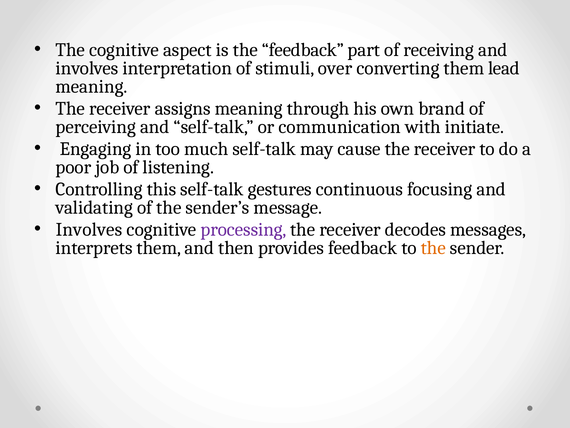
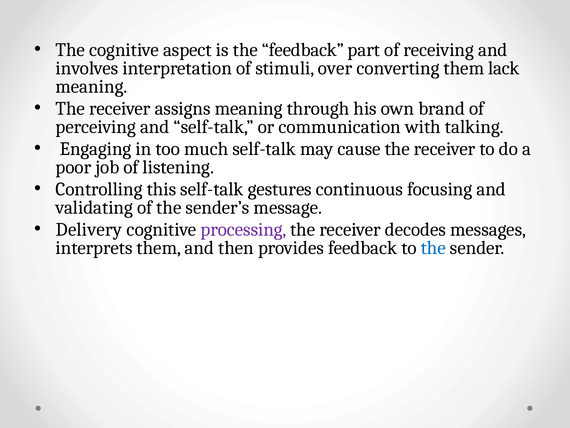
lead: lead -> lack (504, 68)
initiate: initiate -> talking (474, 127)
Involves: Involves -> Delivery (89, 229)
the colour: orange -> blue (433, 247)
